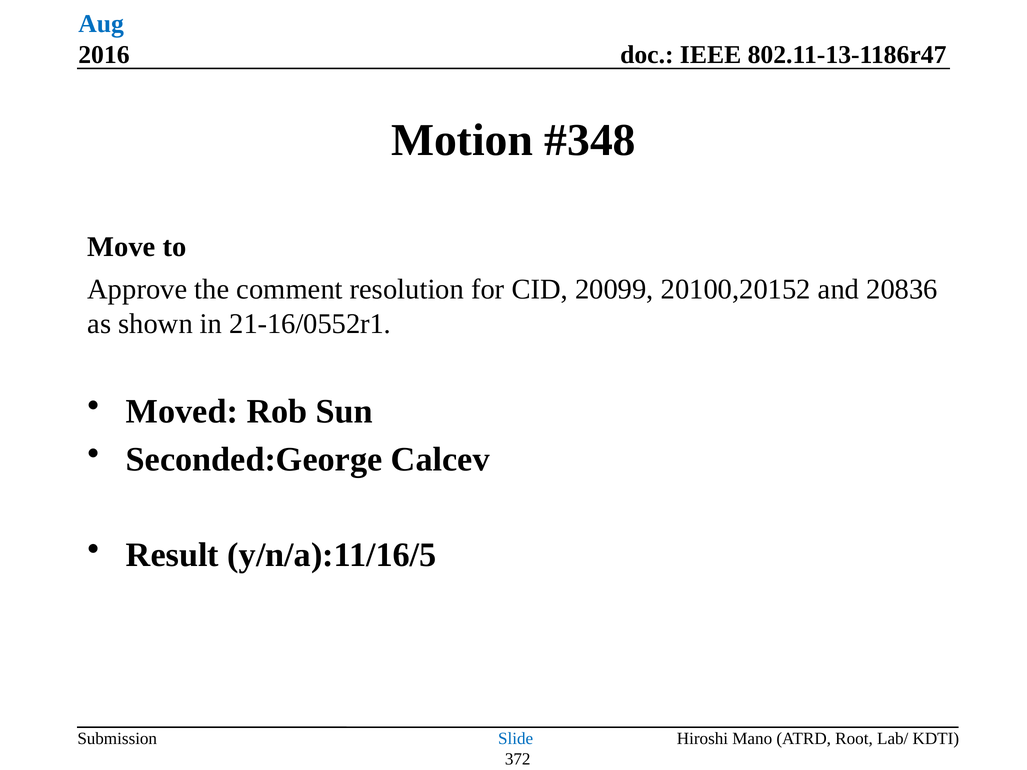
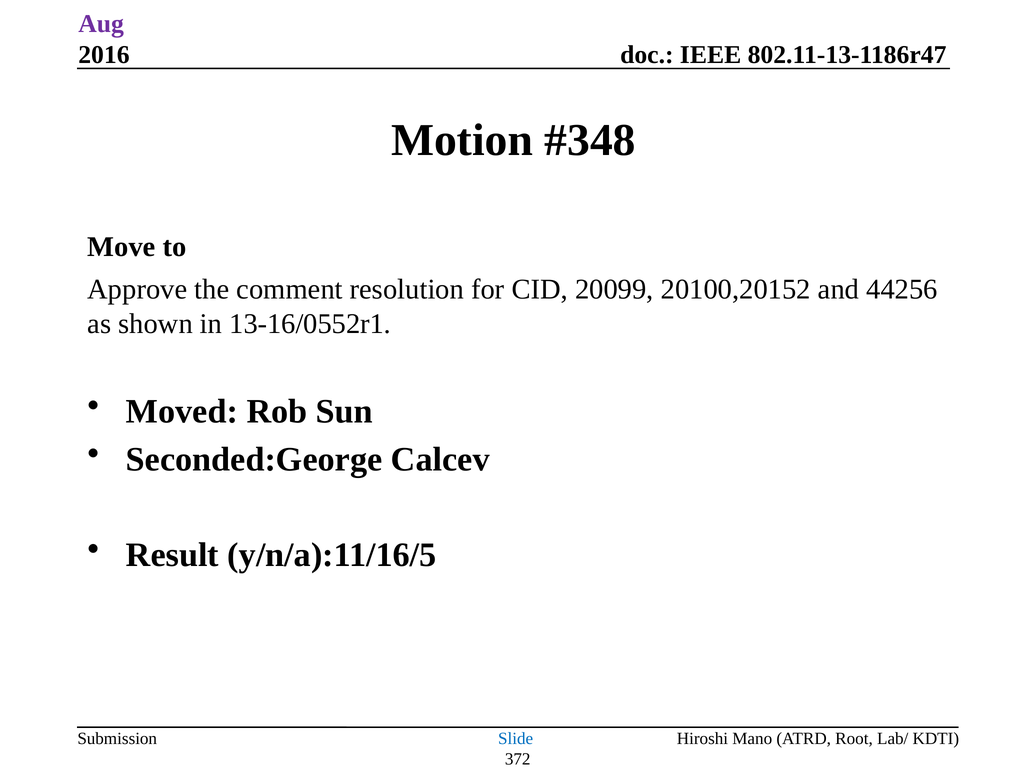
Aug colour: blue -> purple (101, 24)
20836: 20836 -> 44256 (902, 290)
21-16/0552r1: 21-16/0552r1 -> 13-16/0552r1 (310, 324)
